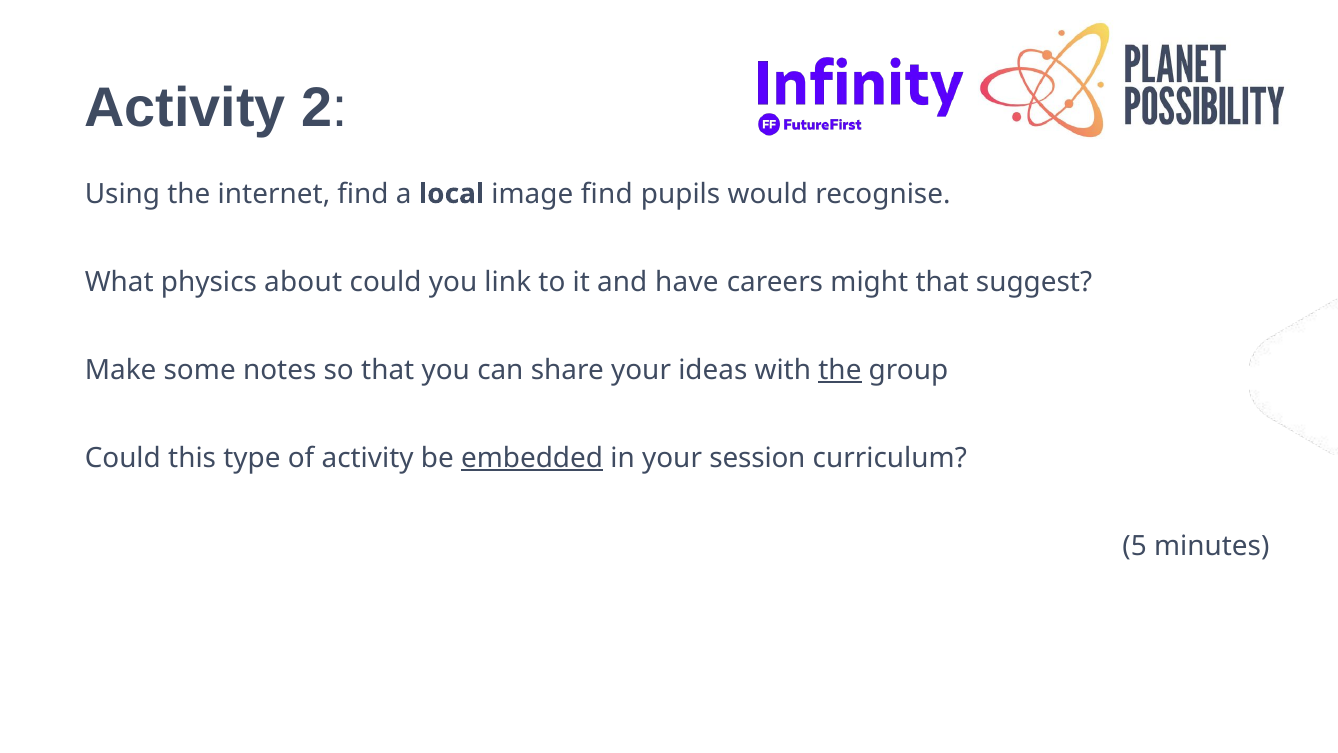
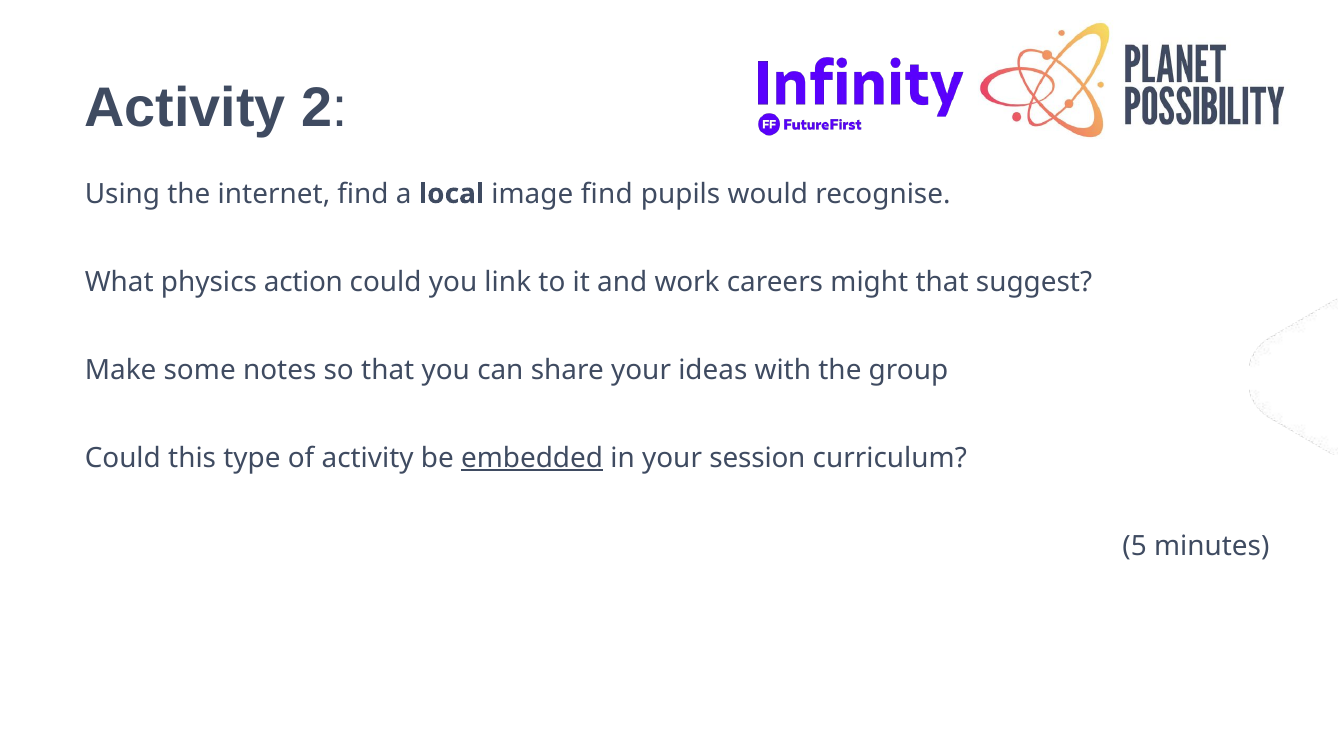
about: about -> action (303, 282)
have: have -> work (687, 282)
the underline: present -> none (840, 370)
